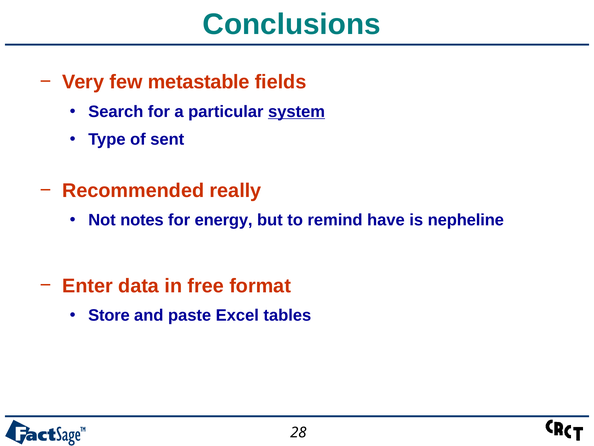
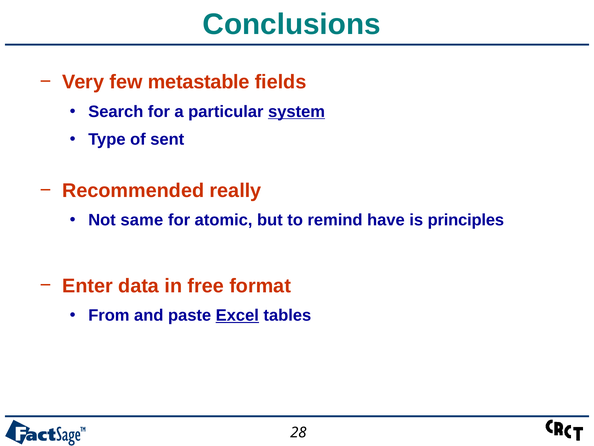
notes: notes -> same (142, 220)
energy: energy -> atomic (224, 220)
nepheline: nepheline -> principles (466, 220)
Store: Store -> From (109, 315)
Excel underline: none -> present (237, 315)
